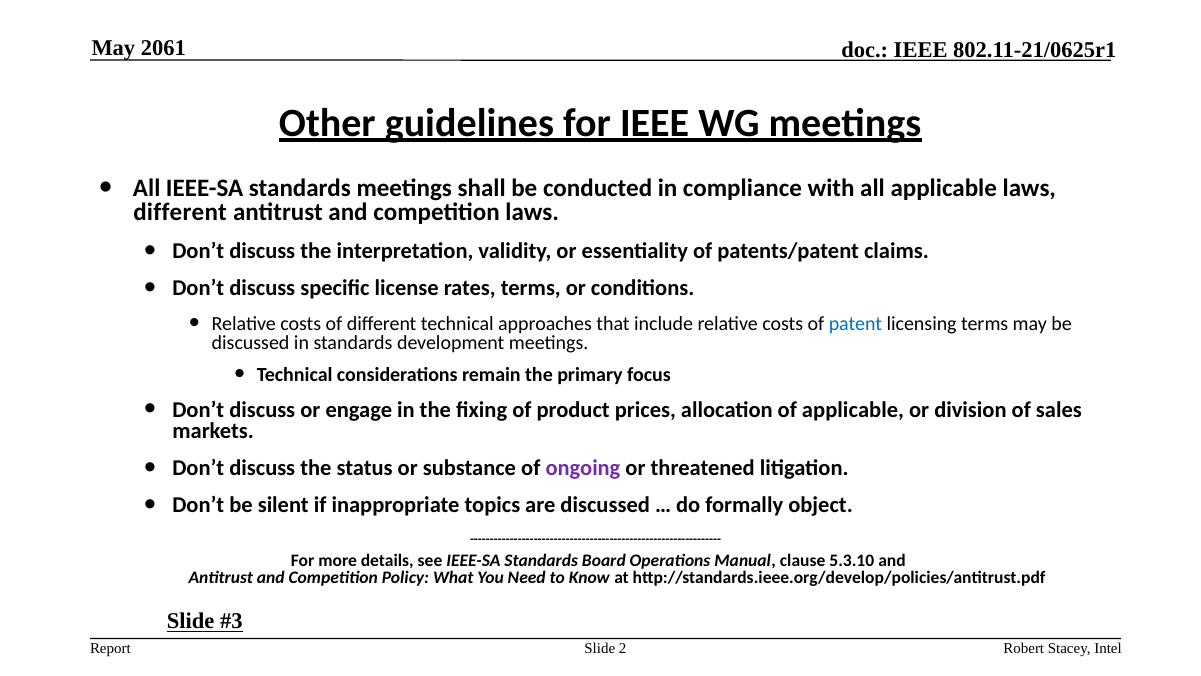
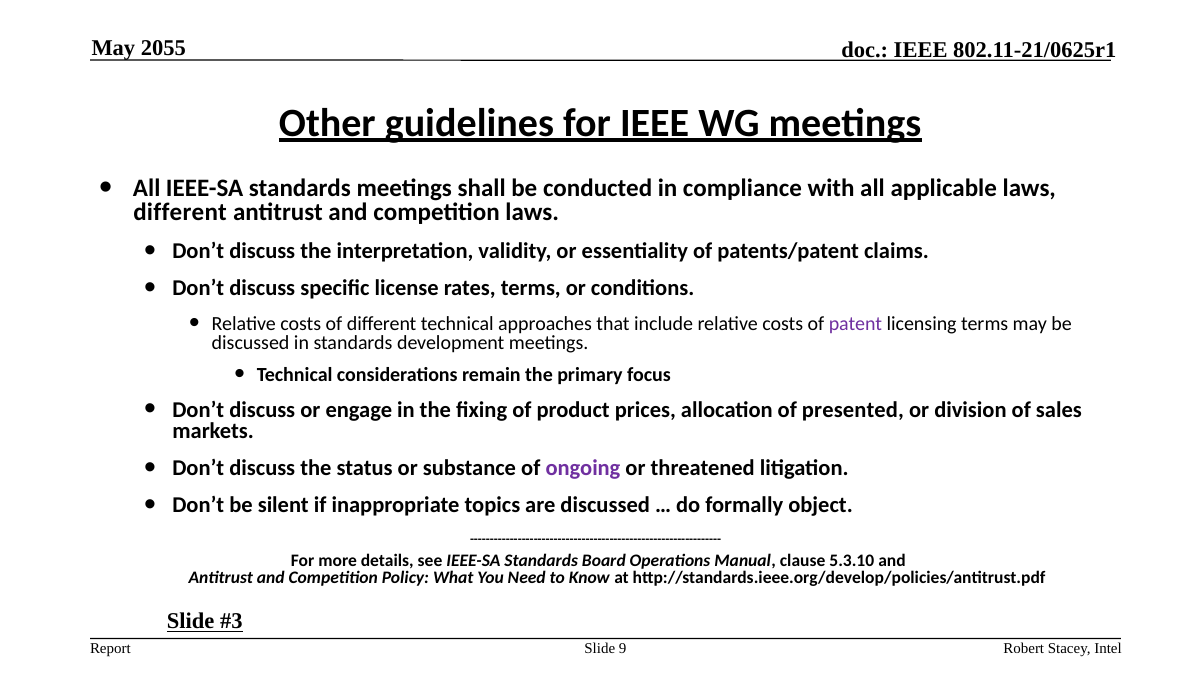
2061: 2061 -> 2055 (163, 48)
patent colour: blue -> purple (855, 323)
of applicable: applicable -> presented (853, 409)
2: 2 -> 9 (623, 648)
